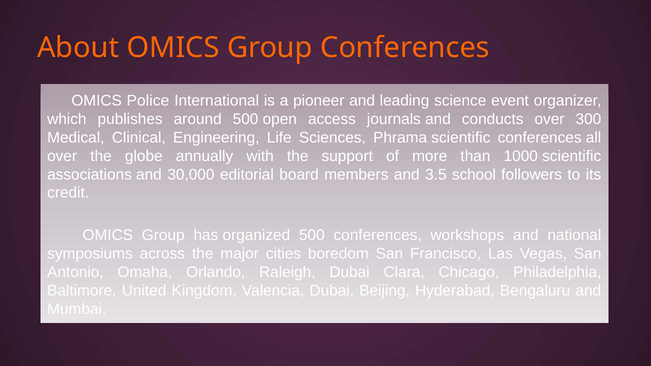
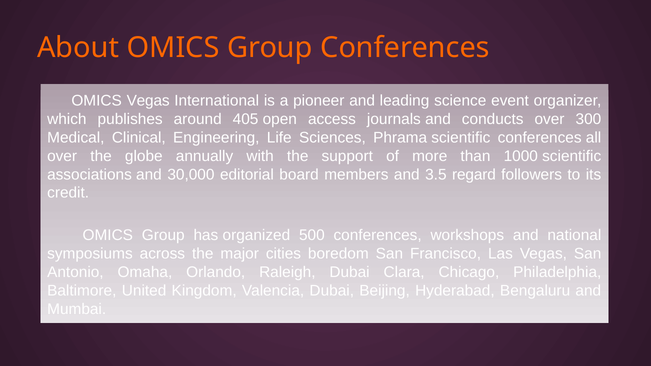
OMICS Police: Police -> Vegas (148, 101)
around 500: 500 -> 405 (246, 119)
school: school -> regard (474, 175)
